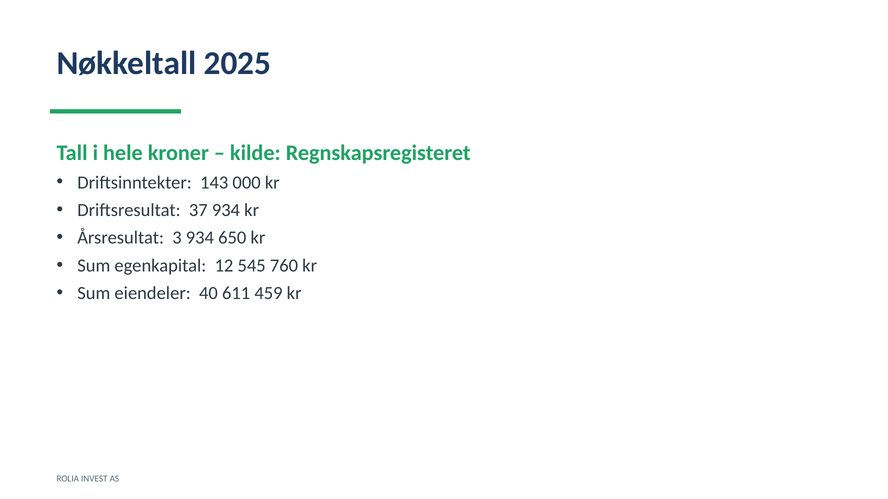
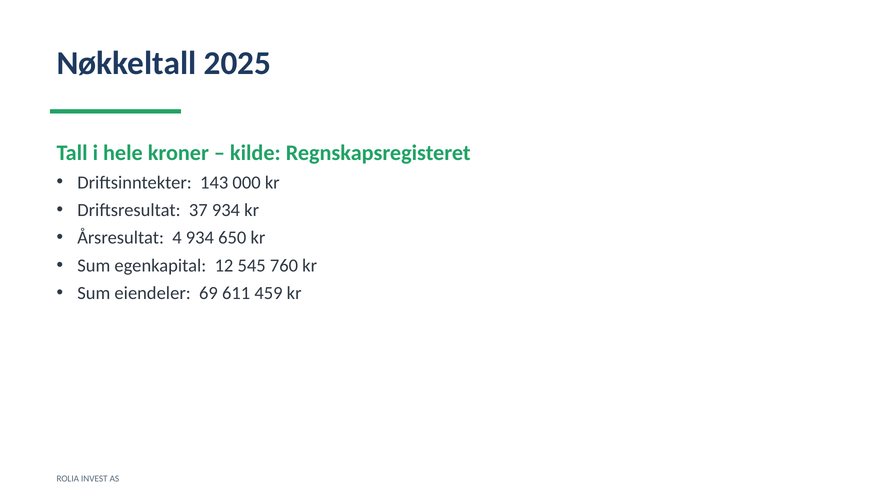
3: 3 -> 4 (177, 238)
40: 40 -> 69 (208, 294)
